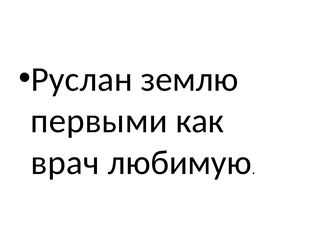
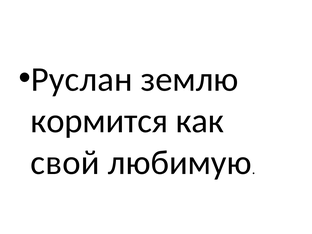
первыми: первыми -> кормится (99, 121)
врач: врач -> свой (65, 163)
